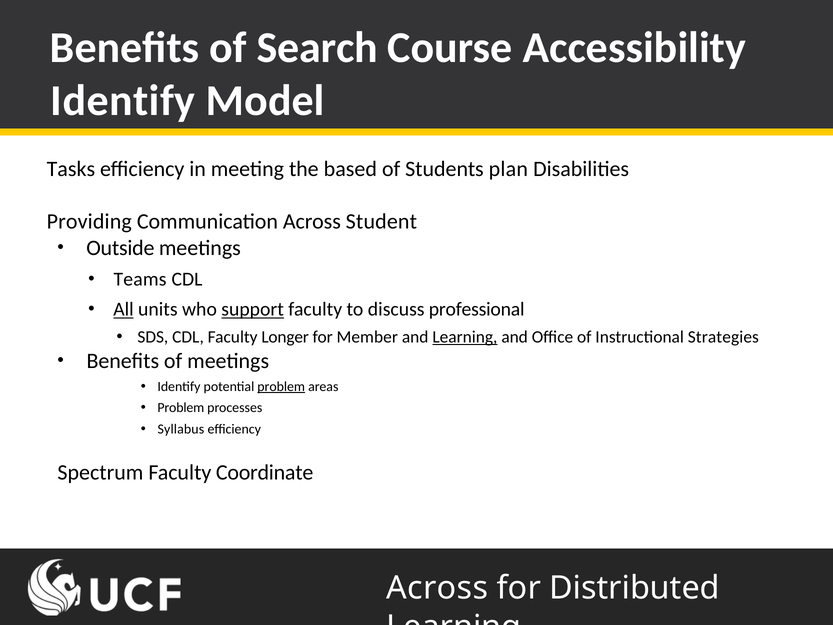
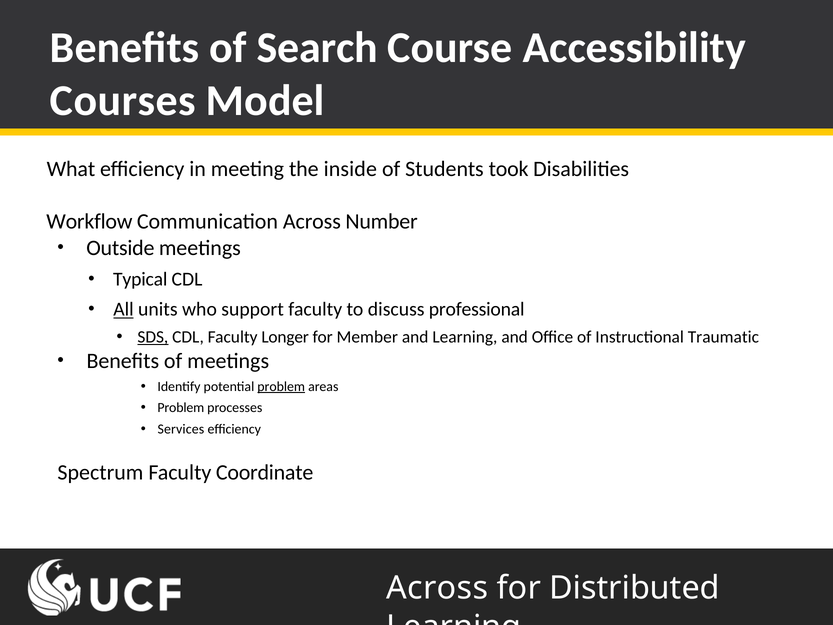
Identify: Identify -> Courses (123, 101)
Tasks: Tasks -> What (71, 169)
based: based -> inside (350, 169)
plan: plan -> took (509, 169)
Providing: Providing -> Workflow (89, 222)
Student: Student -> Number (382, 222)
Teams: Teams -> Typical (140, 279)
support underline: present -> none (253, 309)
SDS underline: none -> present (153, 337)
Learning underline: present -> none (465, 337)
Strategies: Strategies -> Traumatic (723, 337)
Syllabus: Syllabus -> Services (181, 429)
